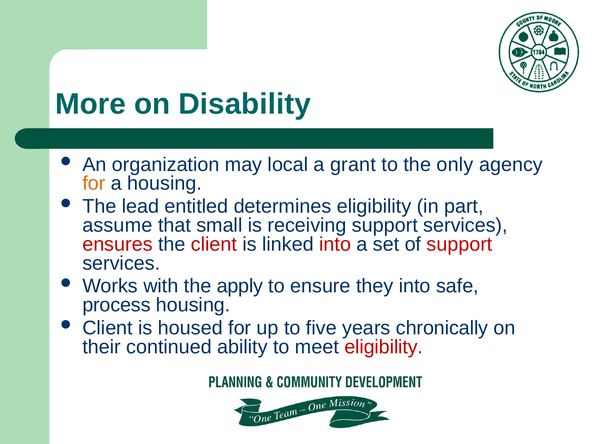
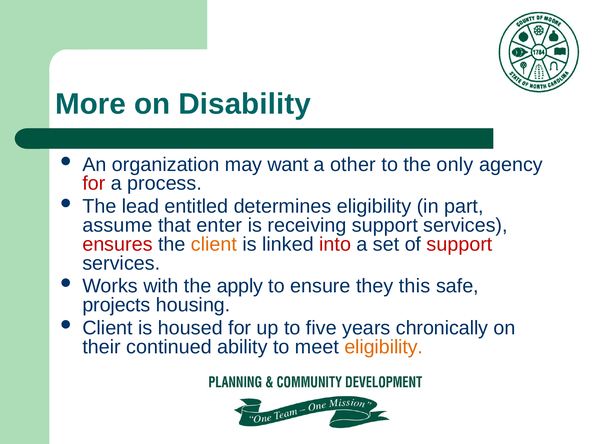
local: local -> want (288, 165)
grant: grant -> other (353, 165)
for colour: orange -> red (94, 183)
a housing: housing -> process (165, 183)
small: small -> enter (219, 225)
client colour: red -> orange (214, 244)
they into: into -> this (415, 286)
process: process -> projects (116, 305)
eligibility colour: red -> orange (384, 347)
